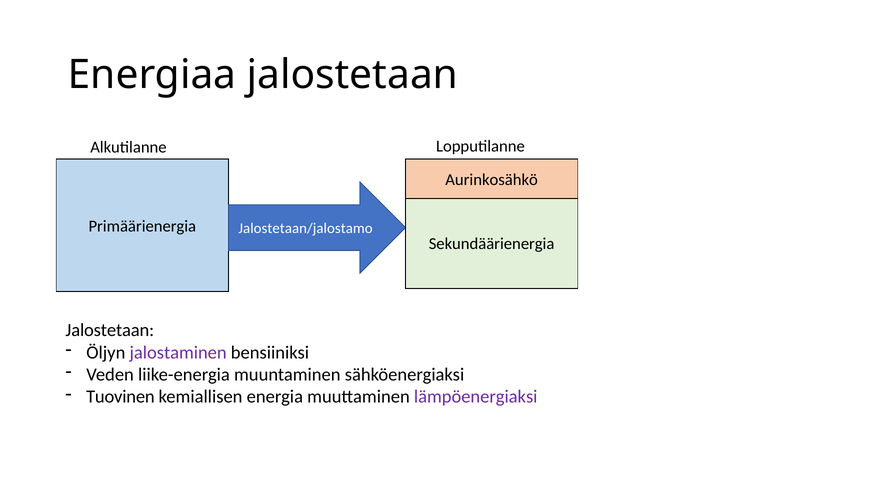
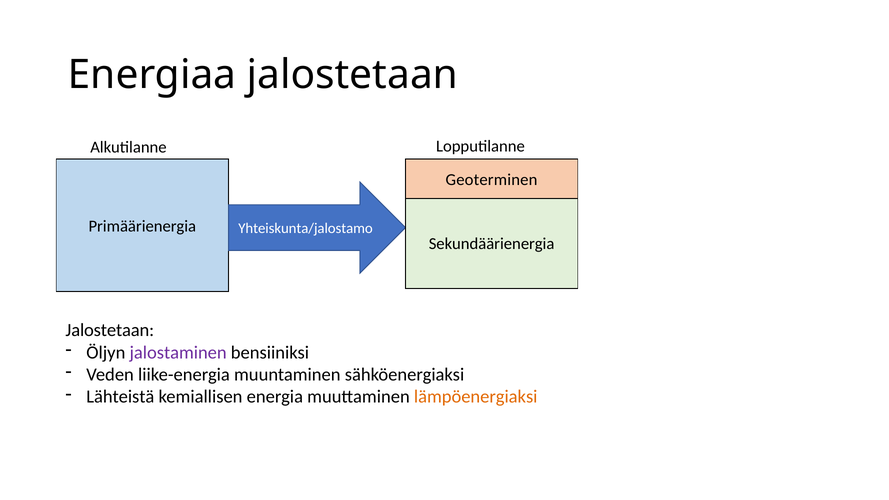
Aurinkosähkö: Aurinkosähkö -> Geoterminen (492, 180)
Jalostetaan/jalostamo: Jalostetaan/jalostamo -> Yhteiskunta/jalostamo (306, 229)
Tuovinen: Tuovinen -> Lähteistä (120, 397)
lämpöenergiaksi colour: purple -> orange (476, 397)
